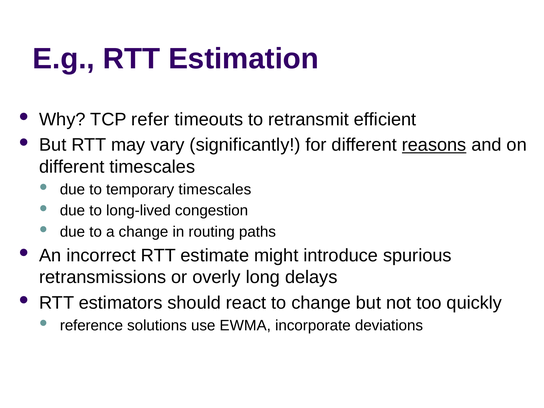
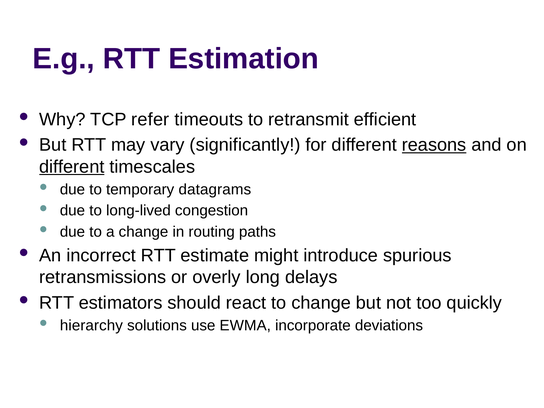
different underline: none -> present (72, 167)
temporary timescales: timescales -> datagrams (215, 189)
reference: reference -> hierarchy (91, 325)
